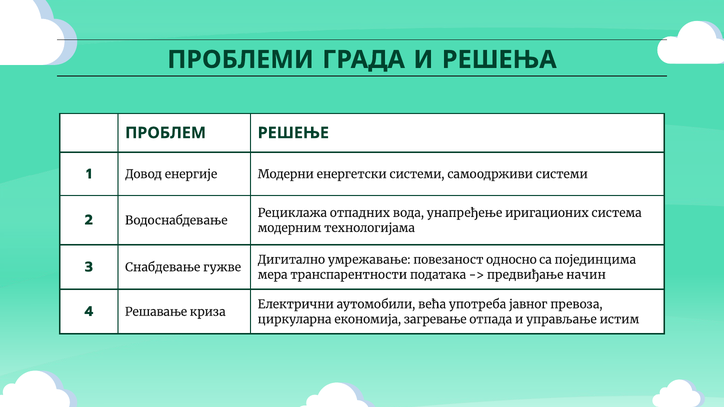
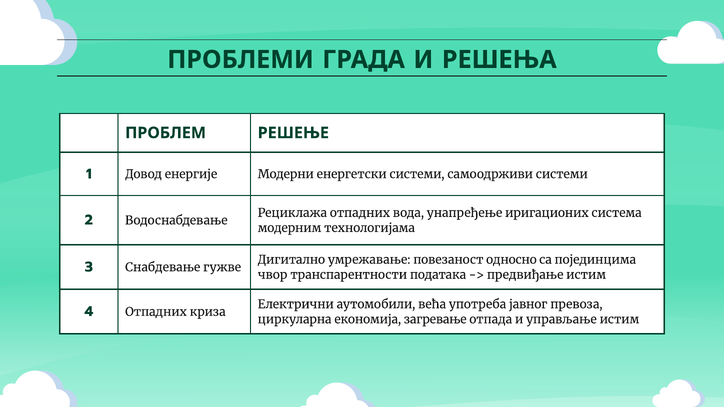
мера: мера -> чвор (273, 275)
предвиђање начин: начин -> истим (586, 275)
4 Решавање: Решавање -> Отпадних (156, 312)
